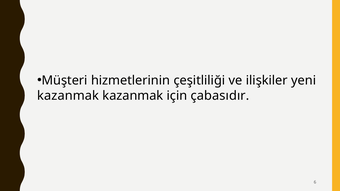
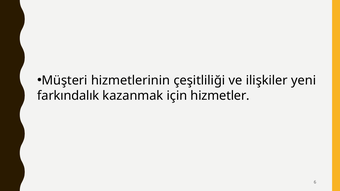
kazanmak: kazanmak -> farkındalık (68, 96)
çabasıdır: çabasıdır -> hizmetler (220, 96)
